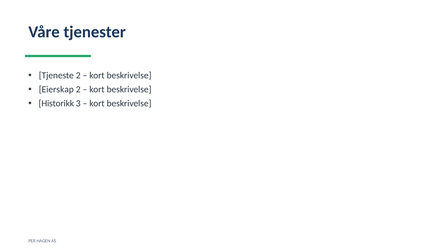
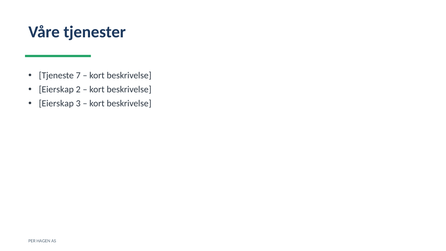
Tjeneste 2: 2 -> 7 (78, 76)
Historikk: Historikk -> Eierskap (56, 103)
